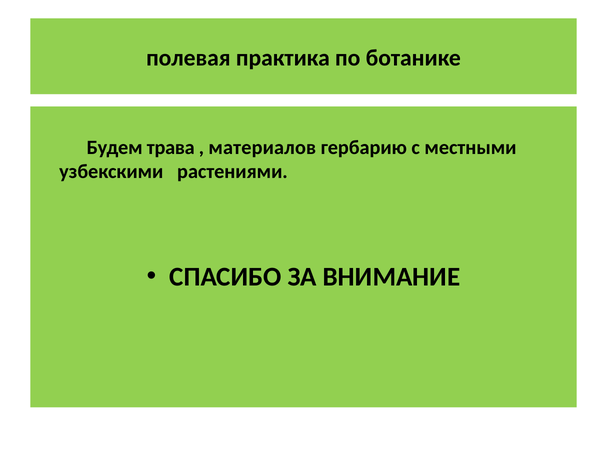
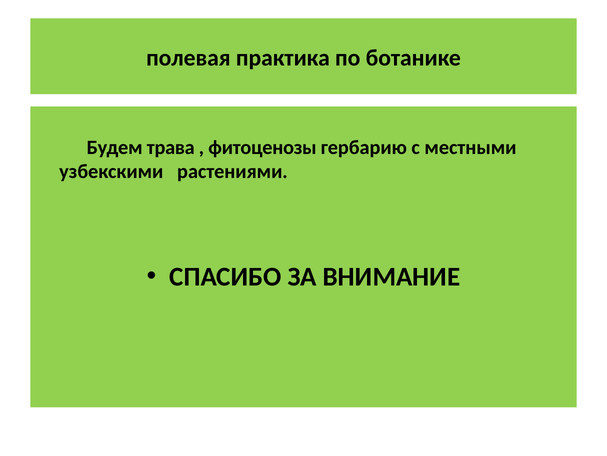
материалов: материалов -> фитоценозы (262, 147)
